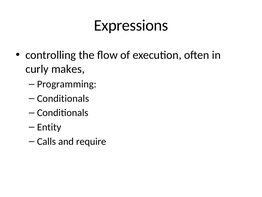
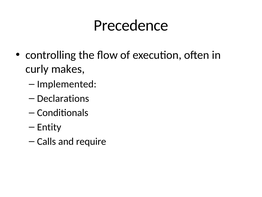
Expressions: Expressions -> Precedence (131, 25)
Programming: Programming -> Implemented (67, 84)
Conditionals: Conditionals -> Declarations (63, 98)
